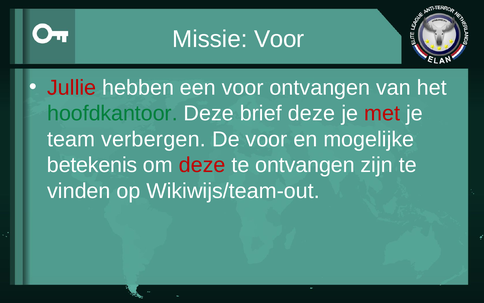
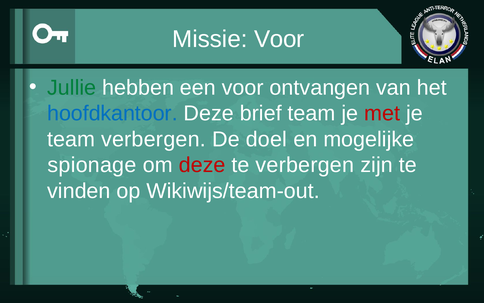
Jullie colour: red -> green (72, 87)
hoofdkantoor colour: green -> blue (112, 113)
brief deze: deze -> team (312, 113)
De voor: voor -> doel (266, 139)
betekenis: betekenis -> spionage (92, 165)
te ontvangen: ontvangen -> verbergen (305, 165)
